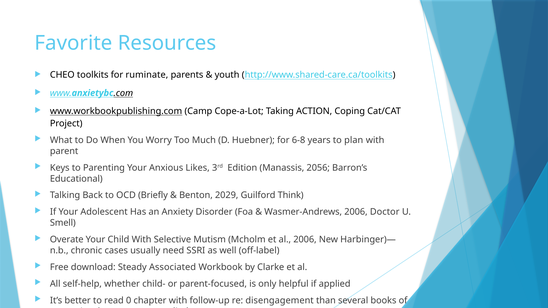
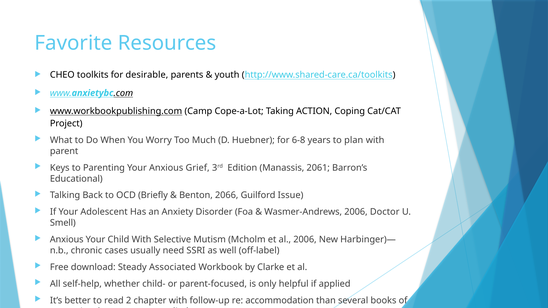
ruminate: ruminate -> desirable (147, 75)
Likes: Likes -> Grief (198, 168)
2056: 2056 -> 2061 (318, 168)
2029: 2029 -> 2066 (227, 195)
Think: Think -> Issue (291, 195)
Overate: Overate -> Anxious (67, 240)
0: 0 -> 2 (129, 301)
disengagement: disengagement -> accommodation (280, 301)
